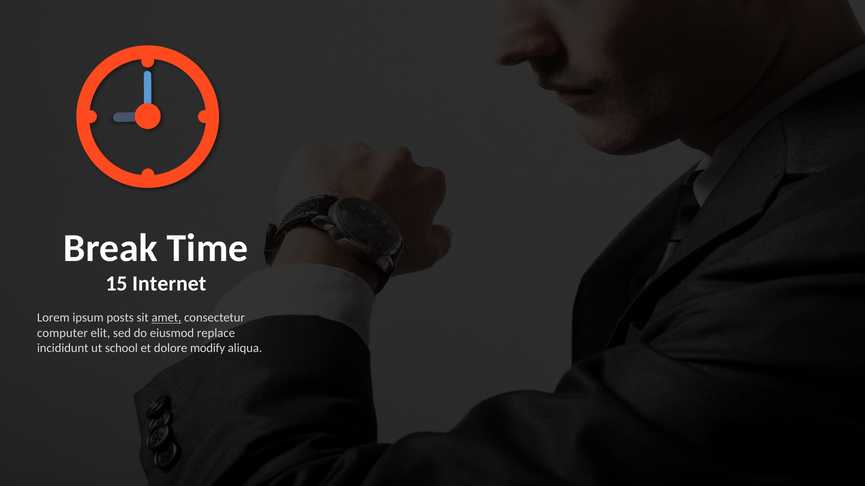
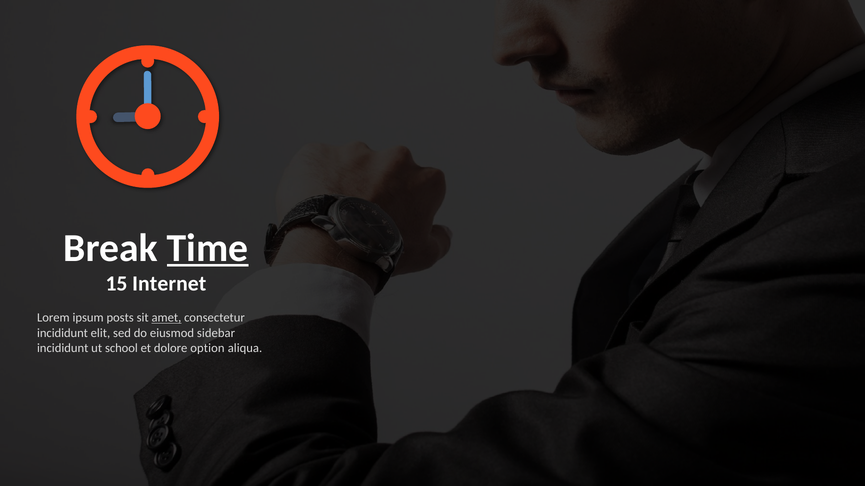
Time underline: none -> present (208, 248)
computer: computer -> incididunt (63, 333)
replace: replace -> sidebar (216, 333)
modify: modify -> option (207, 348)
